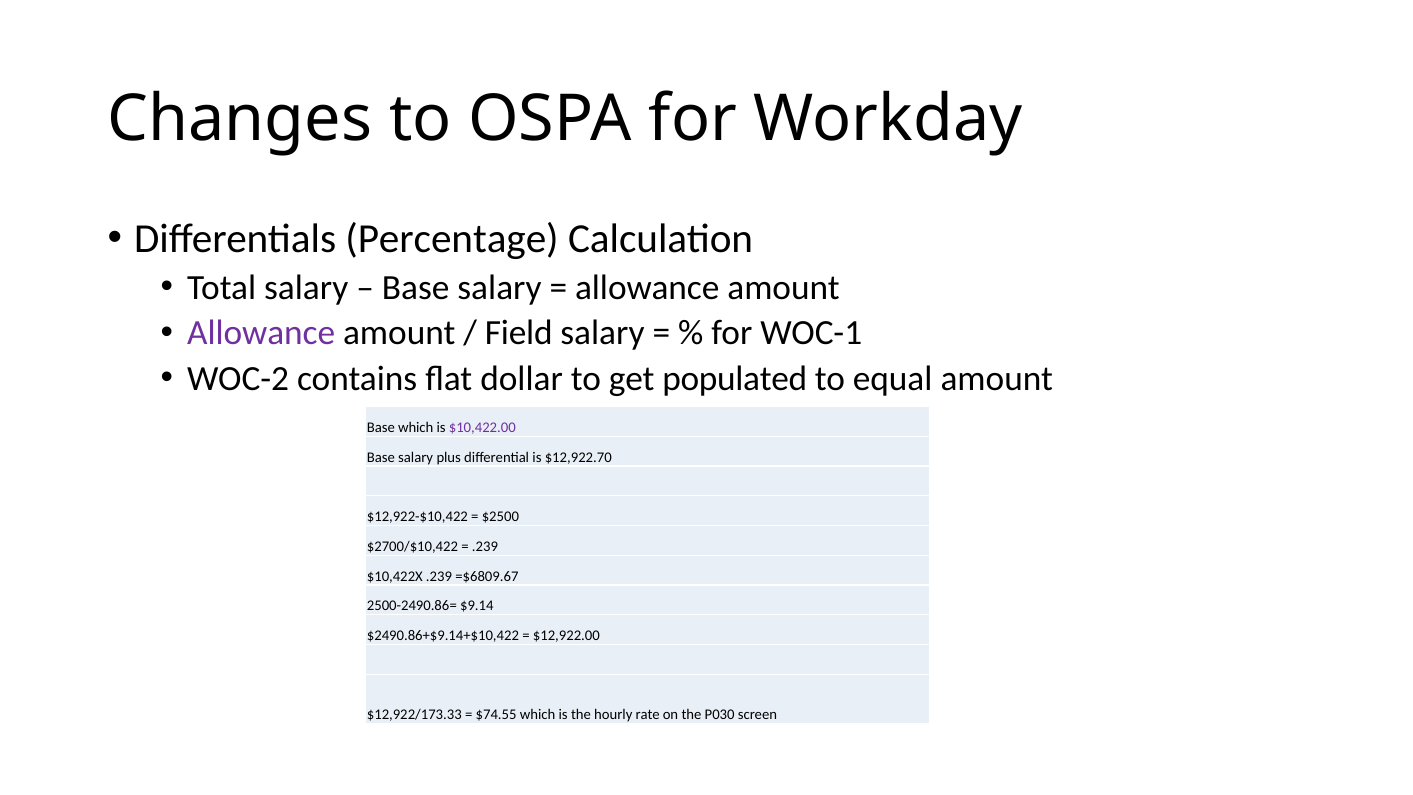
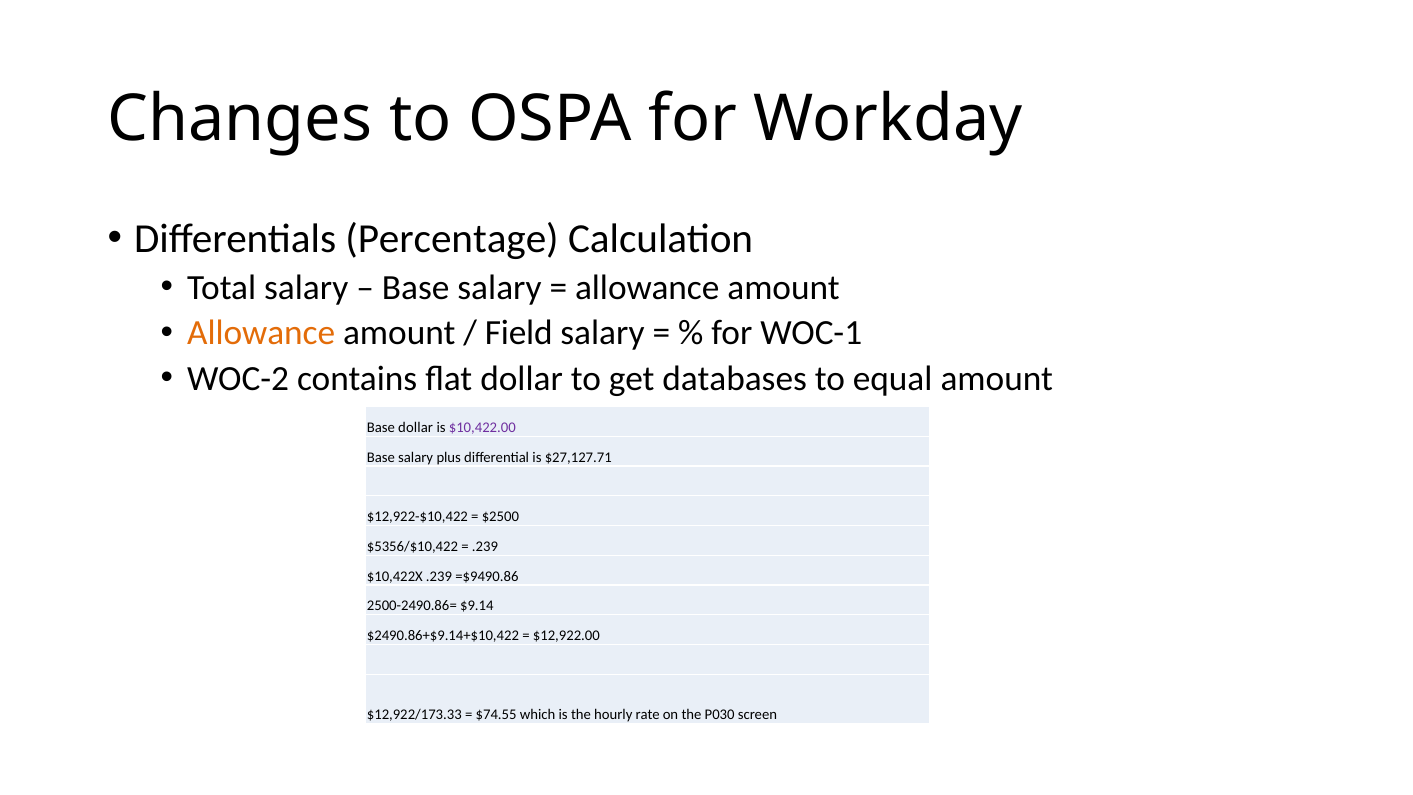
Allowance colour: purple -> orange (261, 333)
populated: populated -> databases (735, 378)
Base which: which -> dollar (416, 427)
$12,922.70: $12,922.70 -> $27,127.71 (578, 457)
$2700/$10,422: $2700/$10,422 -> $5356/$10,422 (412, 546)
=$6809.67: =$6809.67 -> =$9490.86 (487, 576)
